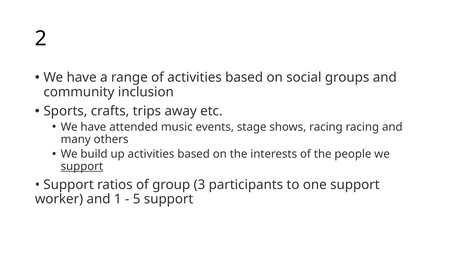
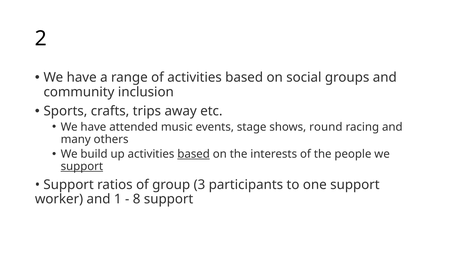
shows racing: racing -> round (326, 127)
based underline: none -> present (194, 154)
5: 5 -> 8 (137, 199)
